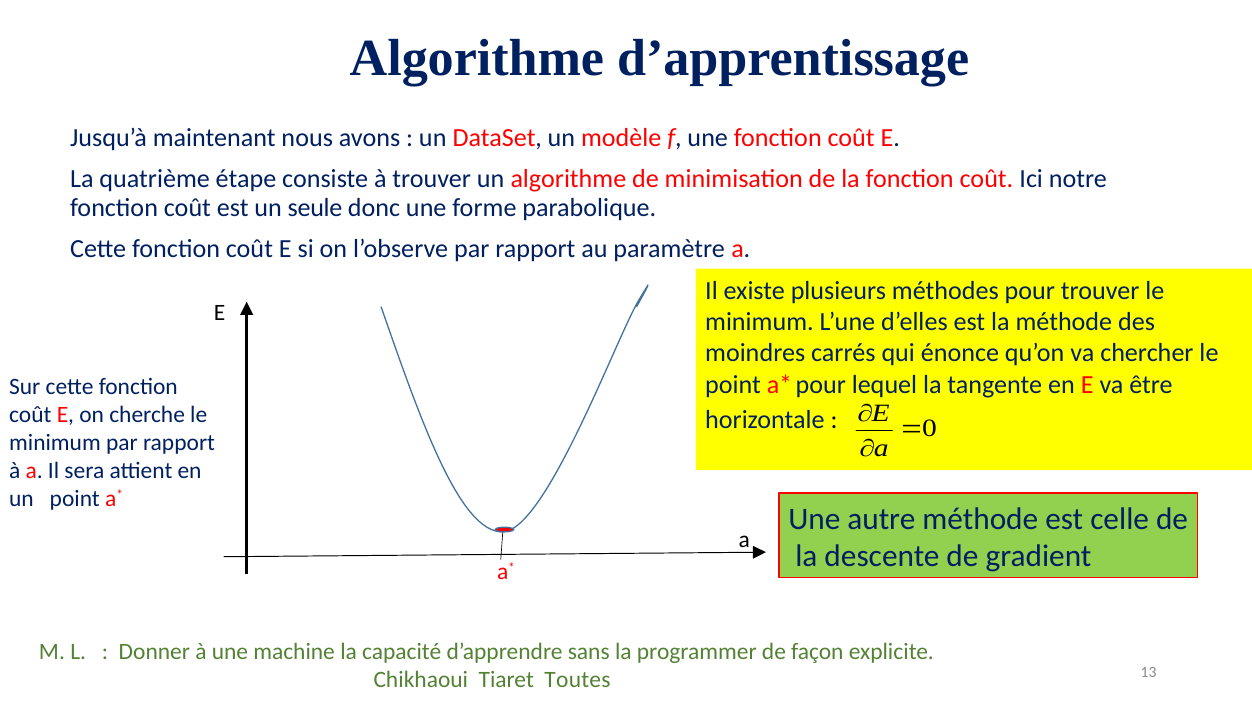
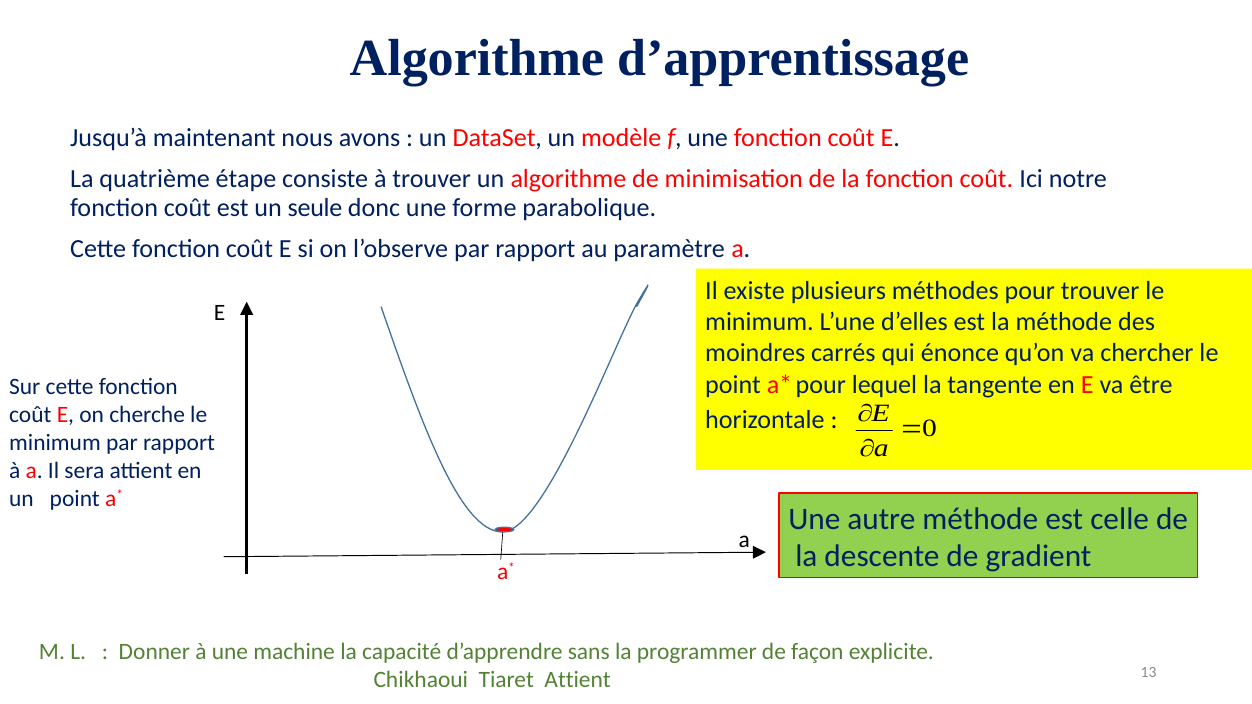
Tiaret Toutes: Toutes -> Attient (578, 680)
